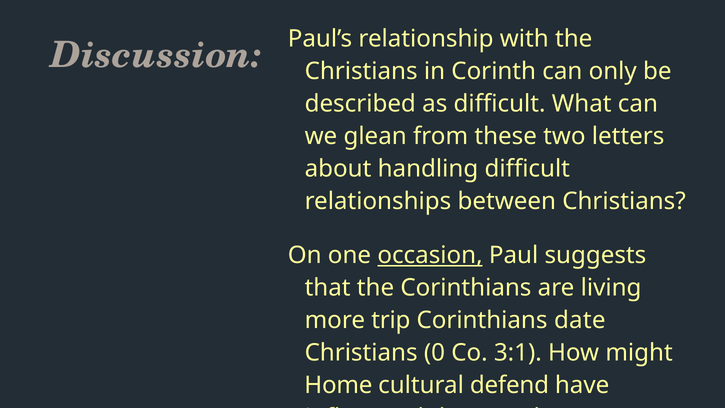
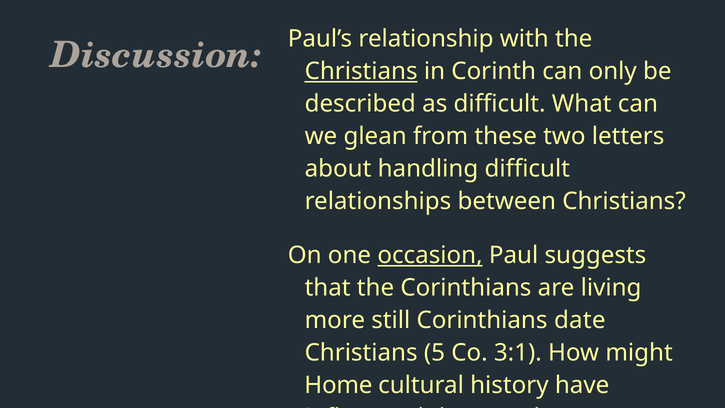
Christians underline: none -> present (361, 71)
trip: trip -> still (391, 320)
0: 0 -> 5 (434, 353)
defend: defend -> history (509, 385)
